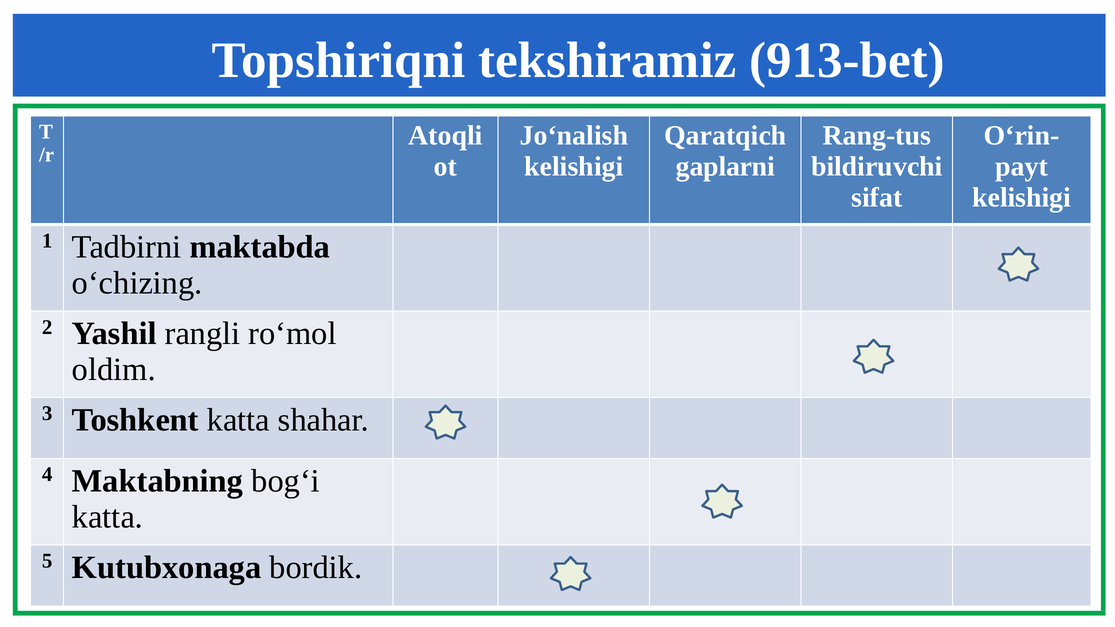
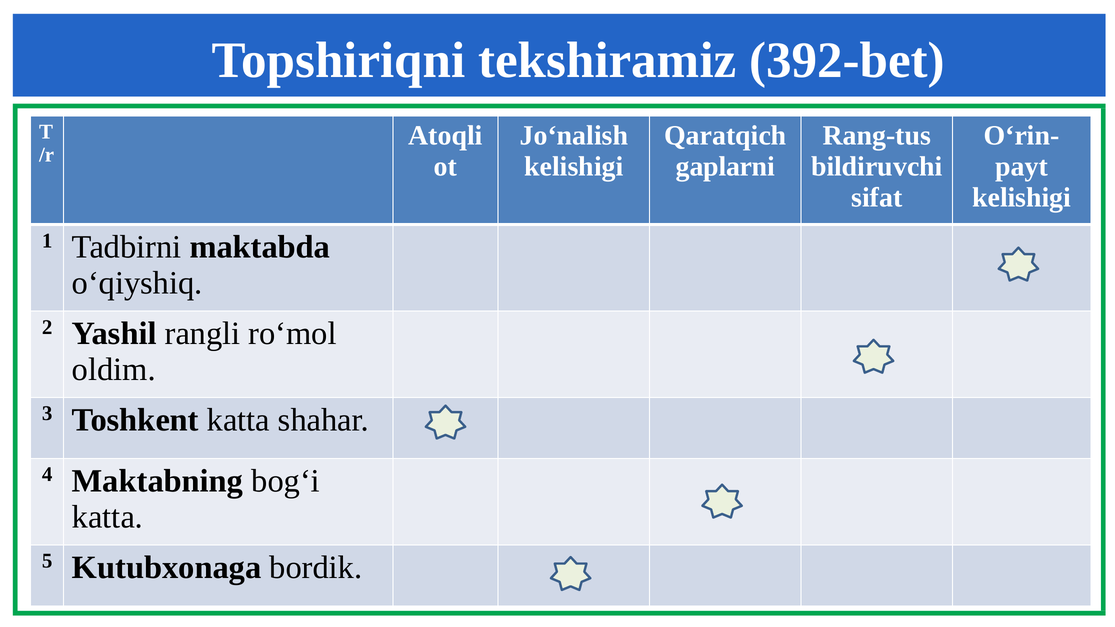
913-bet: 913-bet -> 392-bet (847, 60)
o‘chizing: o‘chizing -> o‘qiyshiq (137, 283)
